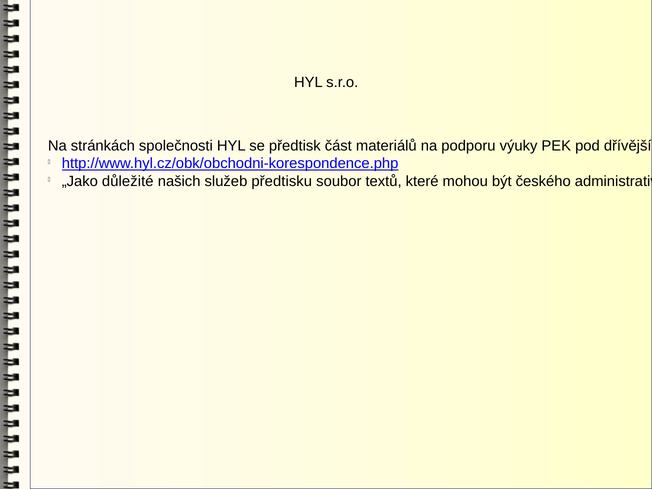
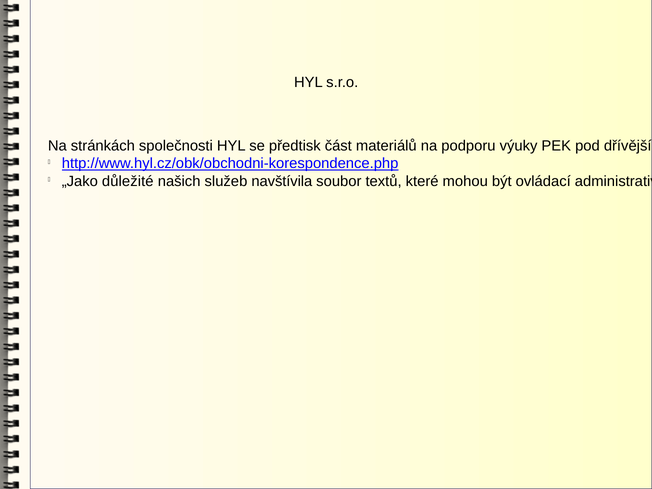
předtisku: předtisku -> navštívila (282, 181)
českého: českého -> ovládací (543, 181)
